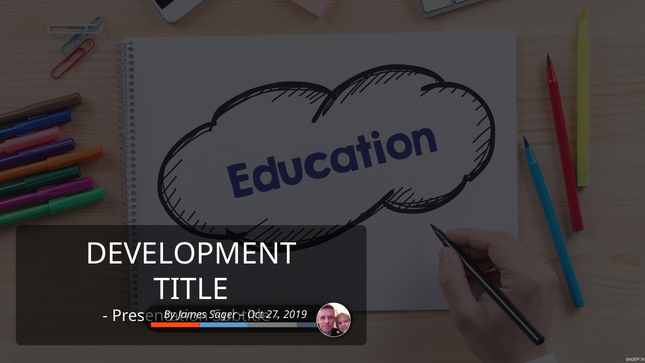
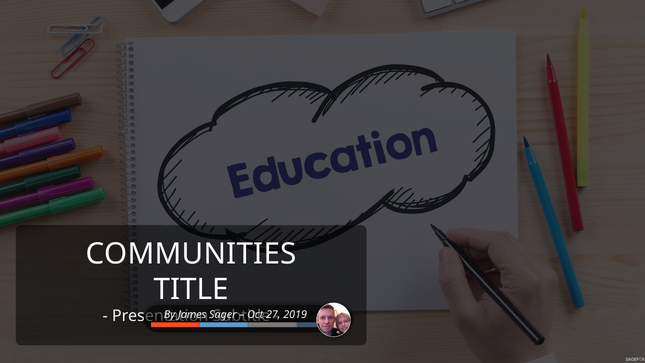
DEVELOPMENT: DEVELOPMENT -> COMMUNITIES (191, 254)
